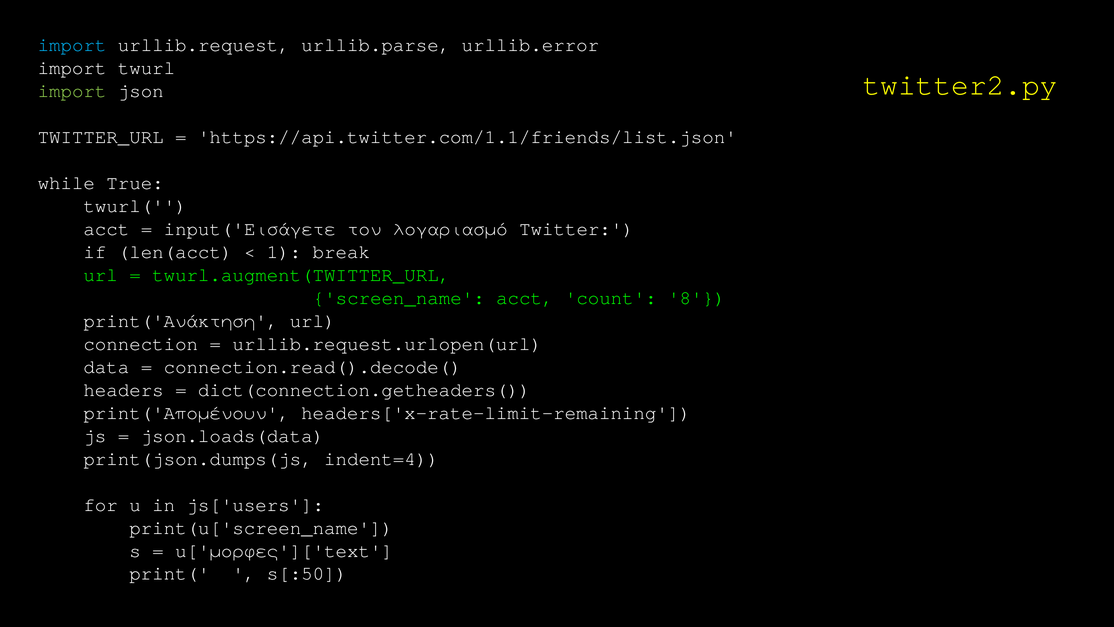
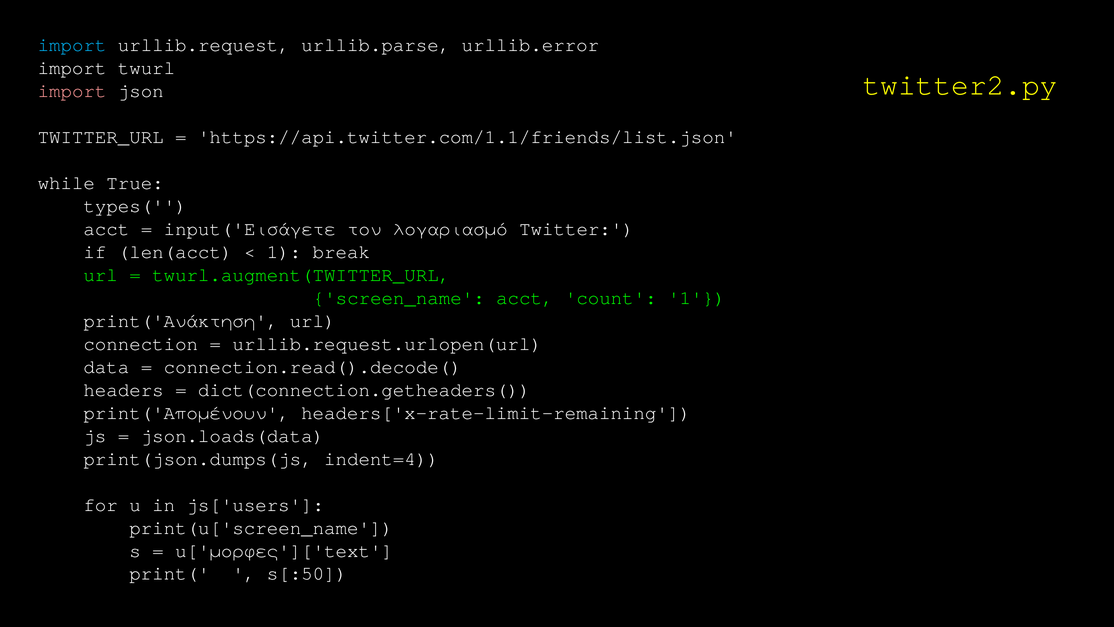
import colour: light green -> pink (72, 91)
twurl(: twurl( -> types( (135, 206)
count 8: 8 -> 1 (697, 298)
